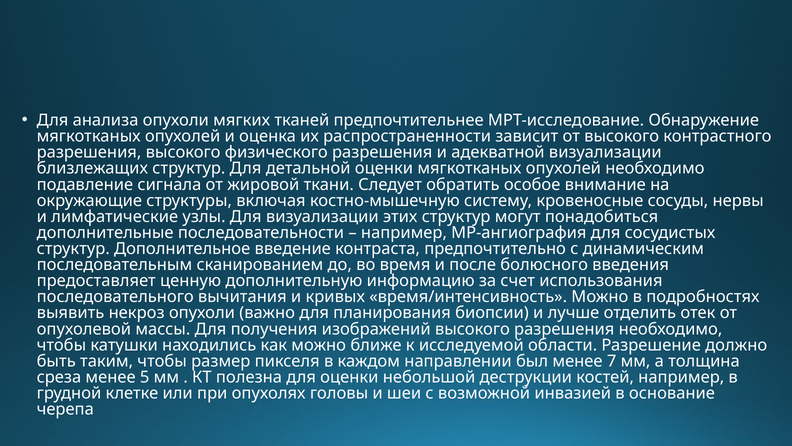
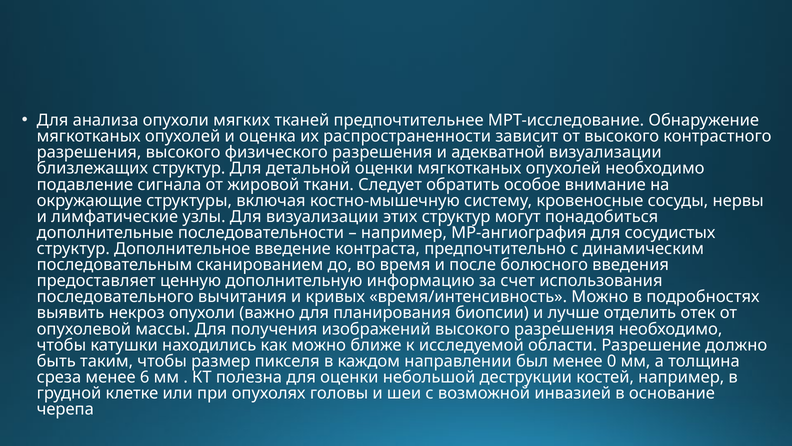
7: 7 -> 0 (612, 361)
5: 5 -> 6 (145, 377)
